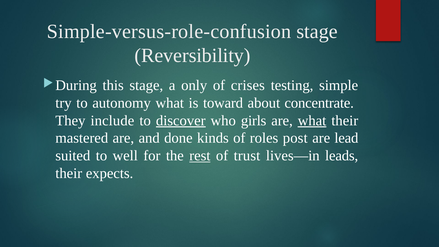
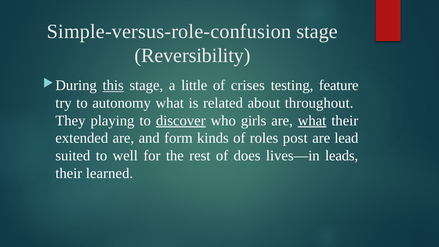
this underline: none -> present (113, 85)
only: only -> little (194, 85)
simple: simple -> feature (339, 85)
toward: toward -> related (223, 103)
concentrate: concentrate -> throughout (319, 103)
include: include -> playing (112, 121)
mastered: mastered -> extended (82, 138)
done: done -> form (178, 138)
rest underline: present -> none (200, 156)
trust: trust -> does (247, 156)
expects: expects -> learned (110, 173)
